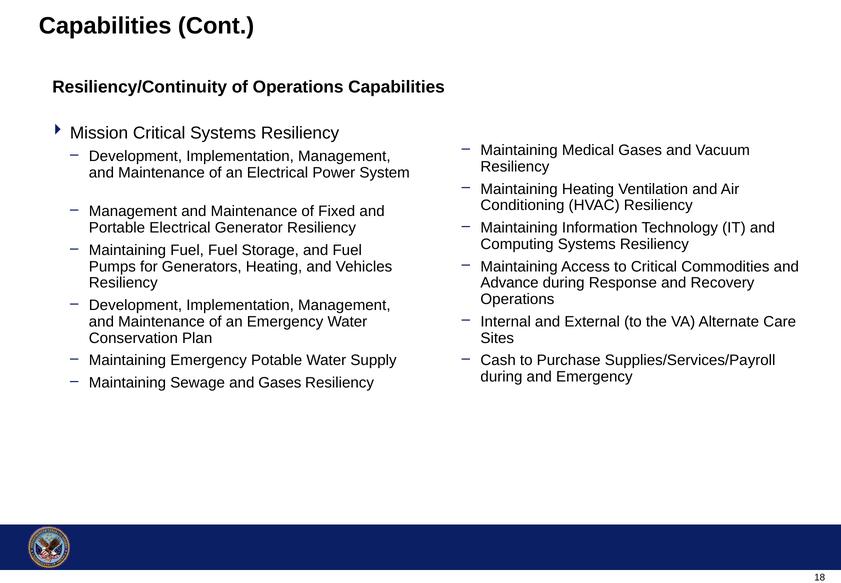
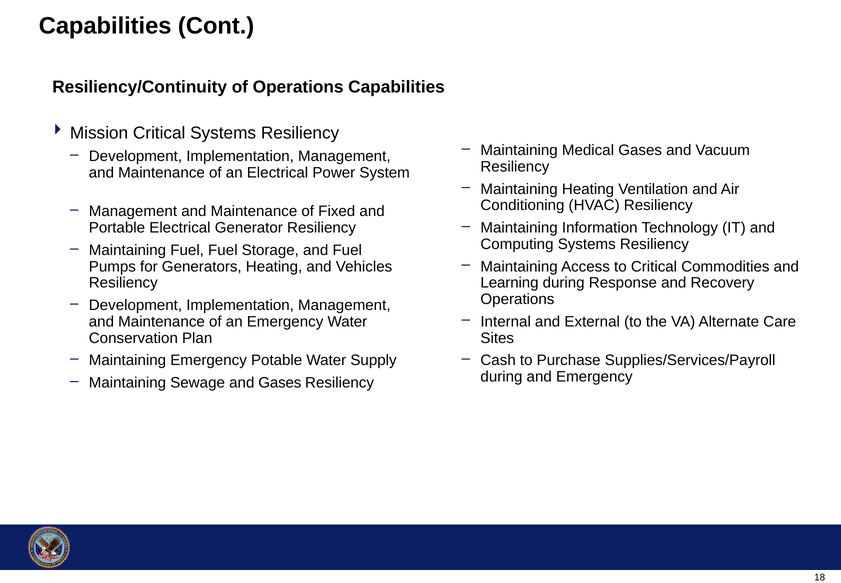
Advance: Advance -> Learning (510, 283)
